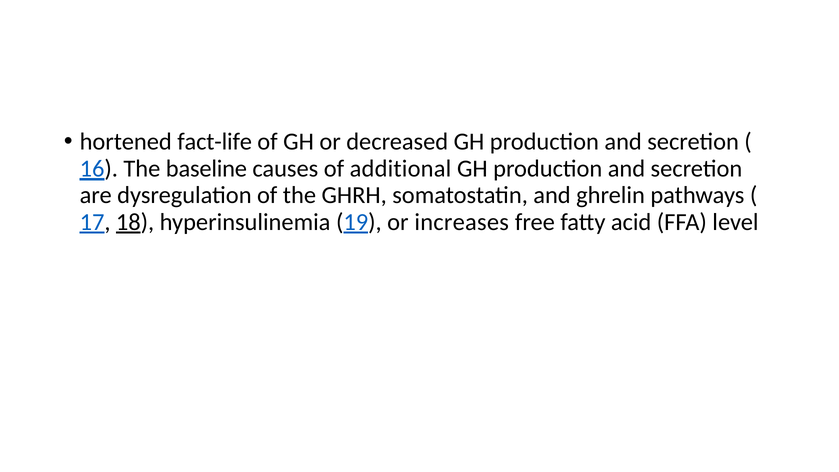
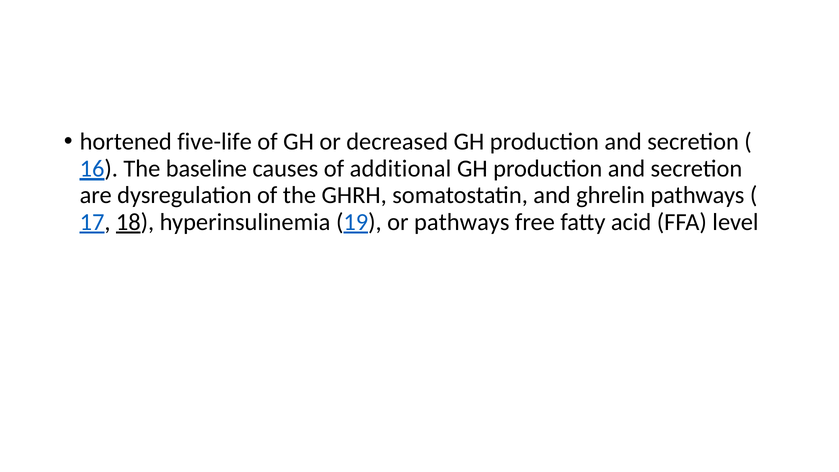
fact-life: fact-life -> five-life (215, 142)
or increases: increases -> pathways (462, 222)
